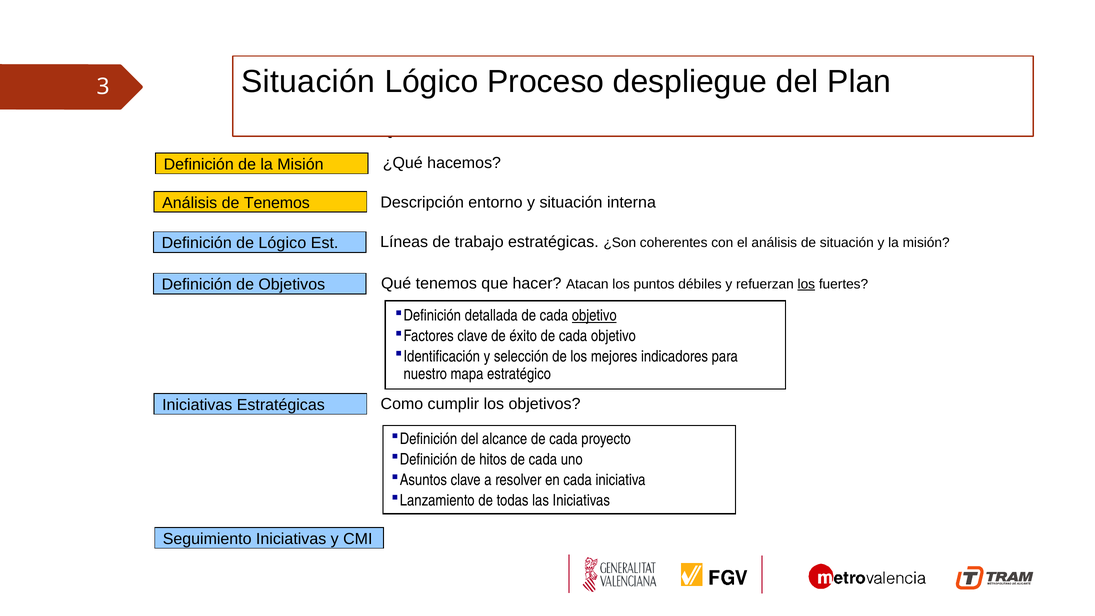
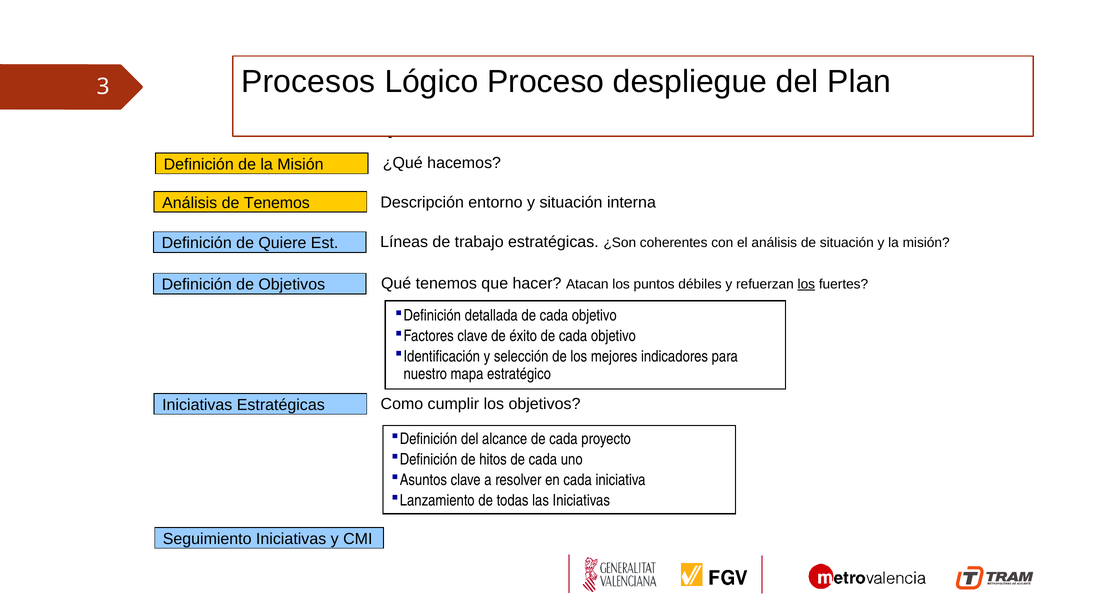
Situación: Situación -> Procesos (308, 81)
de Lógico: Lógico -> Quiere (282, 243)
objetivo underline: present -> none (594, 316)
